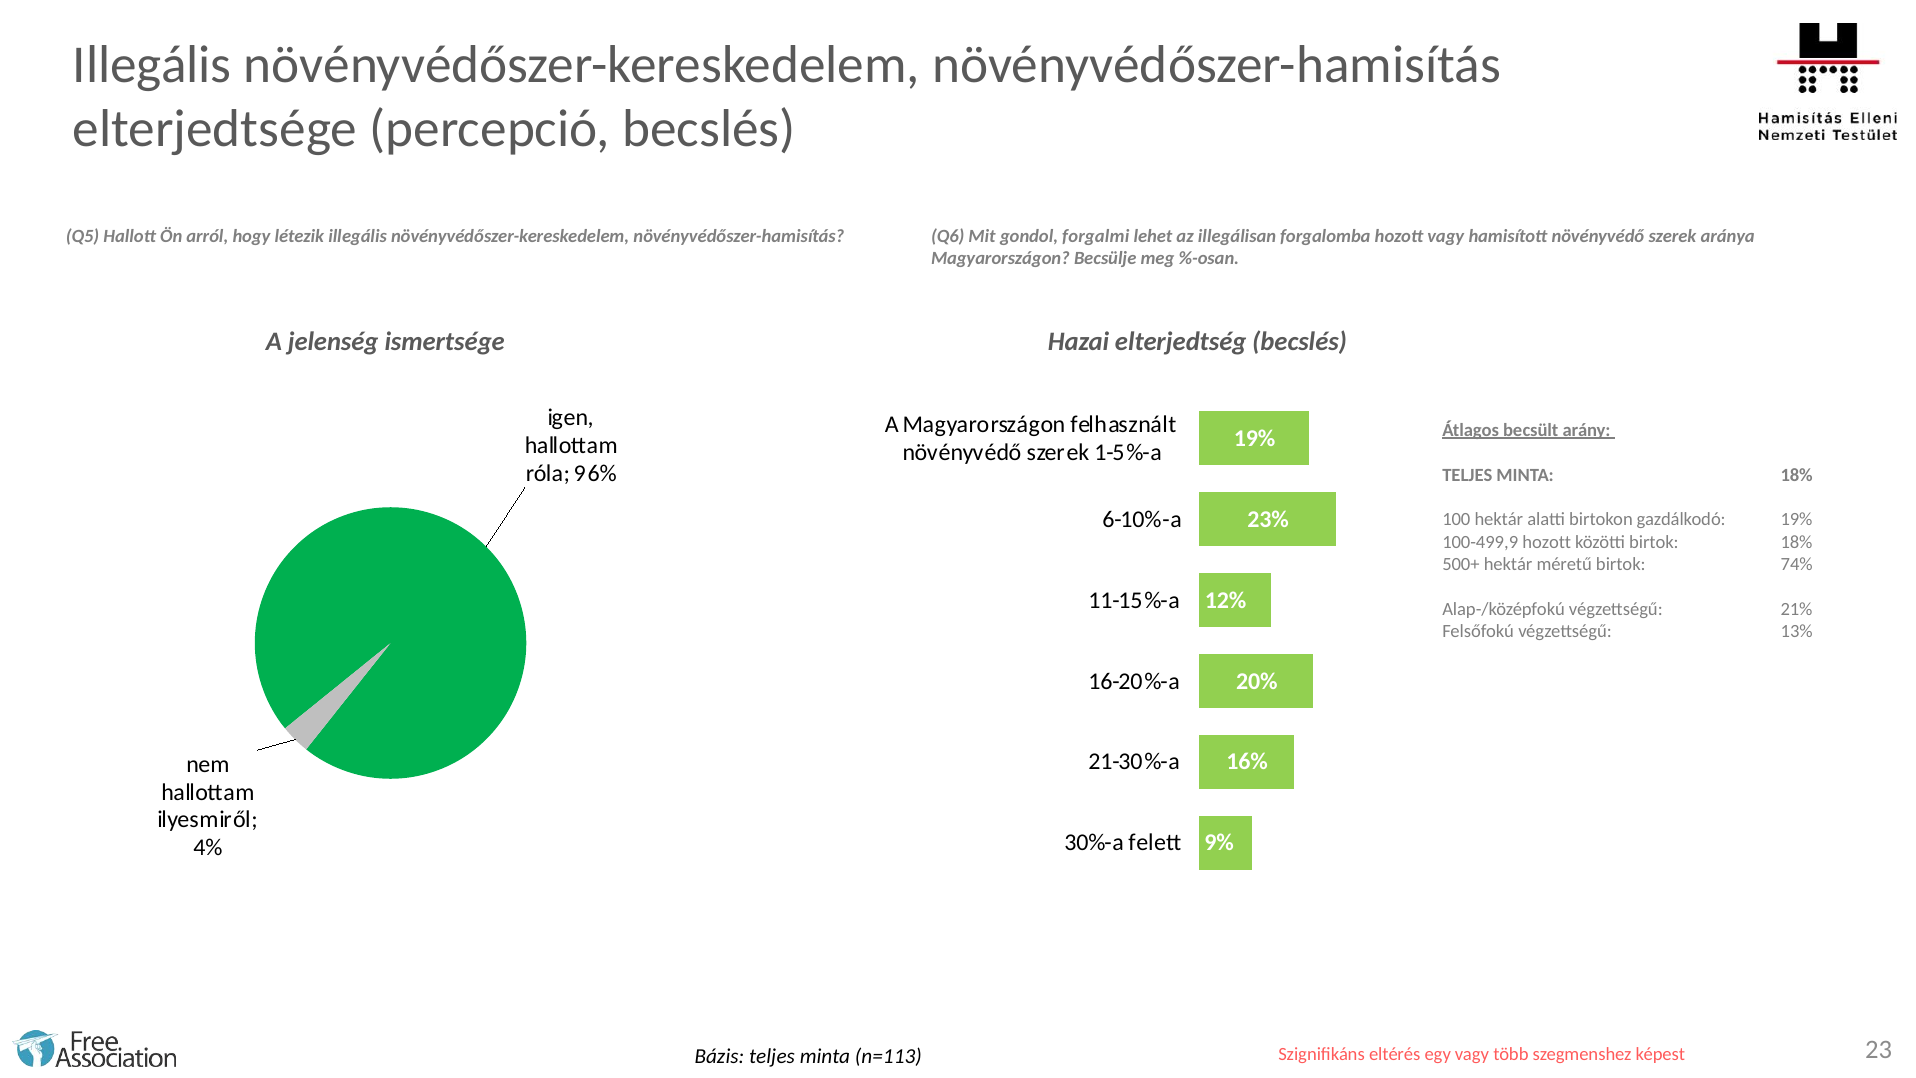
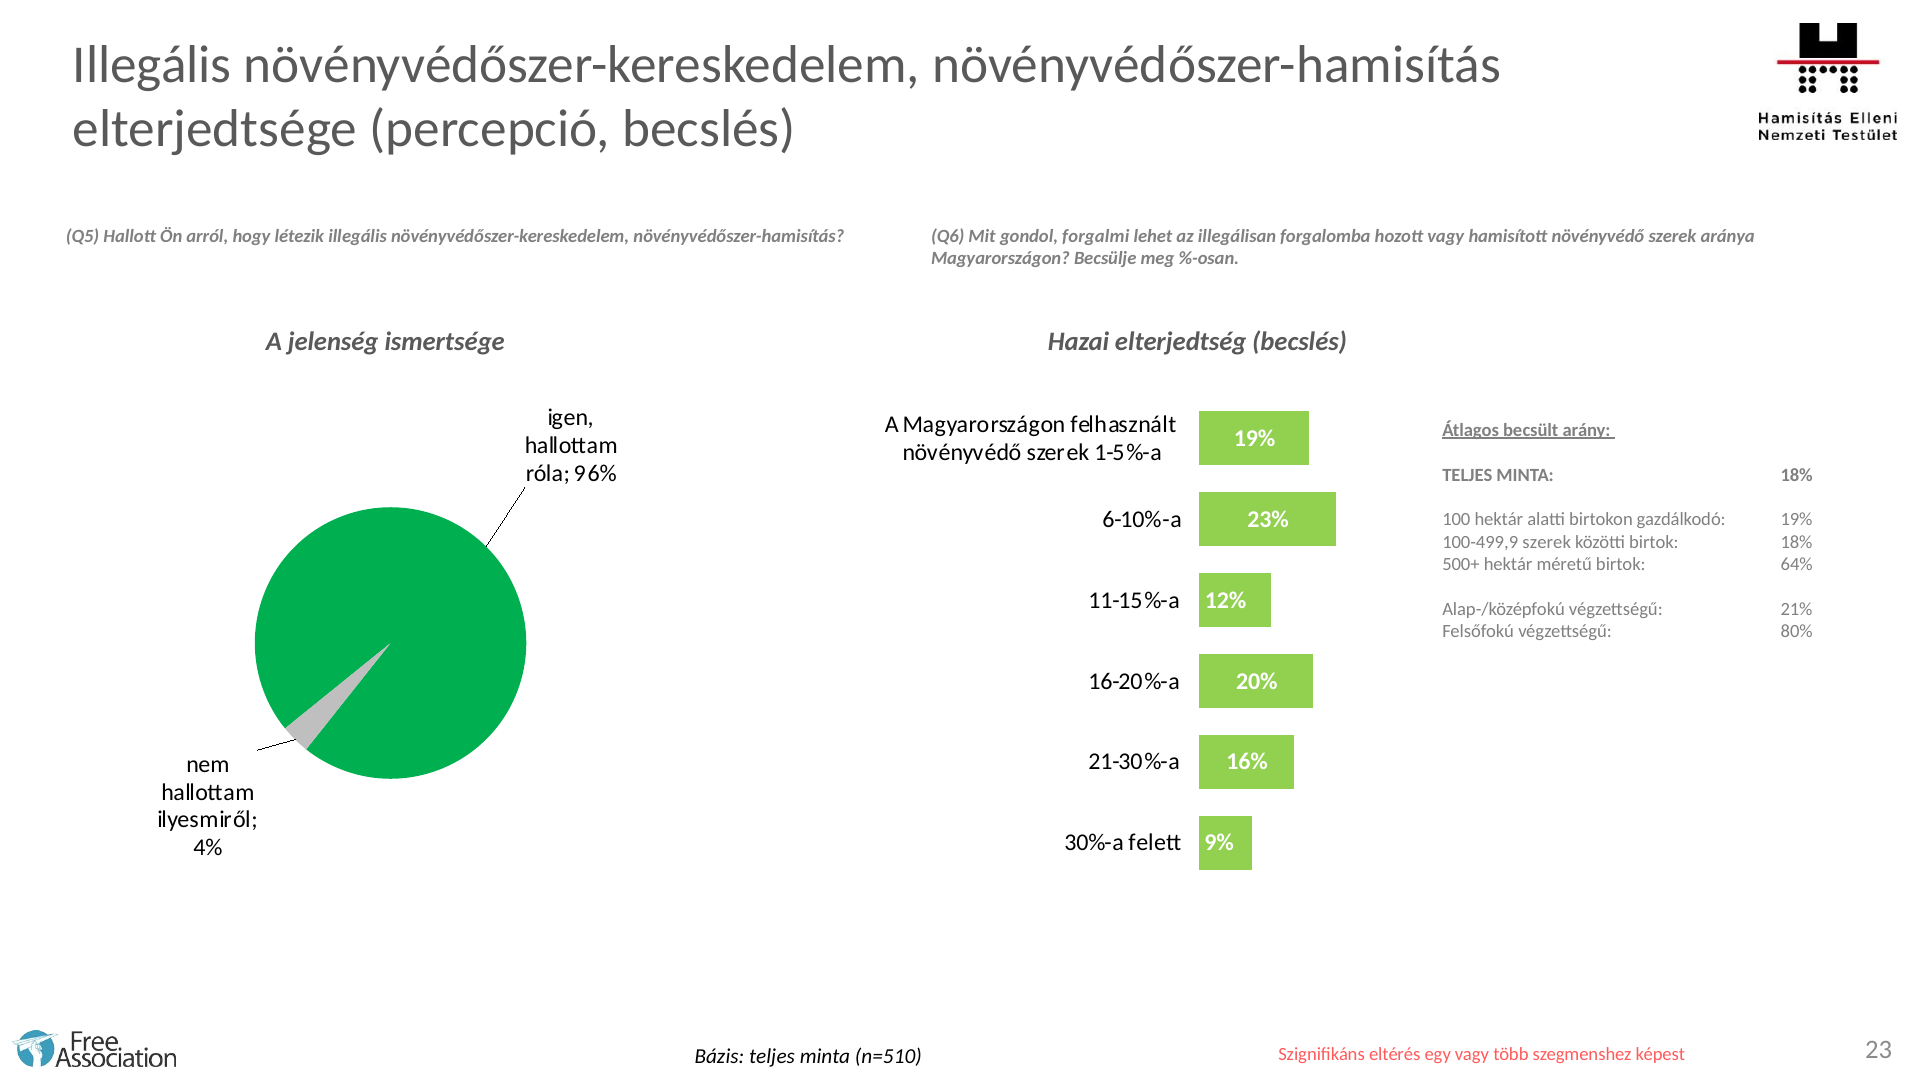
100-499,9 hozott: hozott -> szerek (1547, 542)
74%: 74% -> 64% (1797, 564)
13%: 13% -> 80% (1797, 631)
n=113: n=113 -> n=510 (888, 1056)
